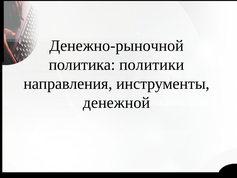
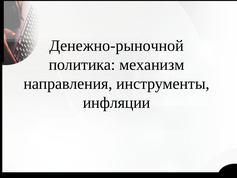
политики: политики -> механизм (152, 65)
денежной: денежной -> инфляции (117, 103)
